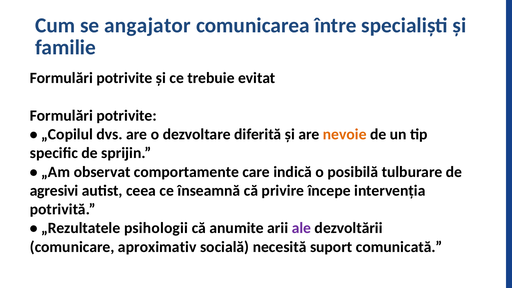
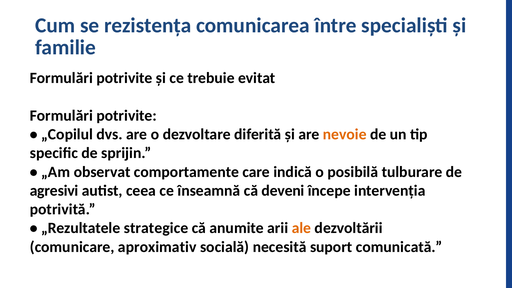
angajator: angajator -> rezistența (148, 26)
privire: privire -> deveni (283, 191)
psihologii: psihologii -> strategice (156, 228)
ale colour: purple -> orange (301, 228)
